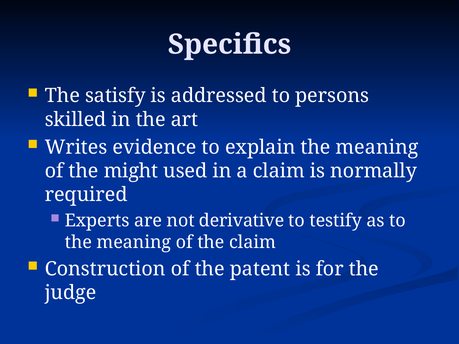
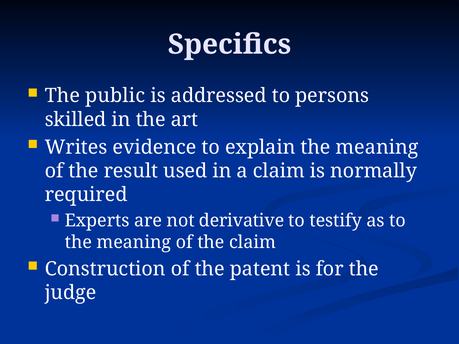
satisfy: satisfy -> public (115, 96)
might: might -> result (131, 171)
